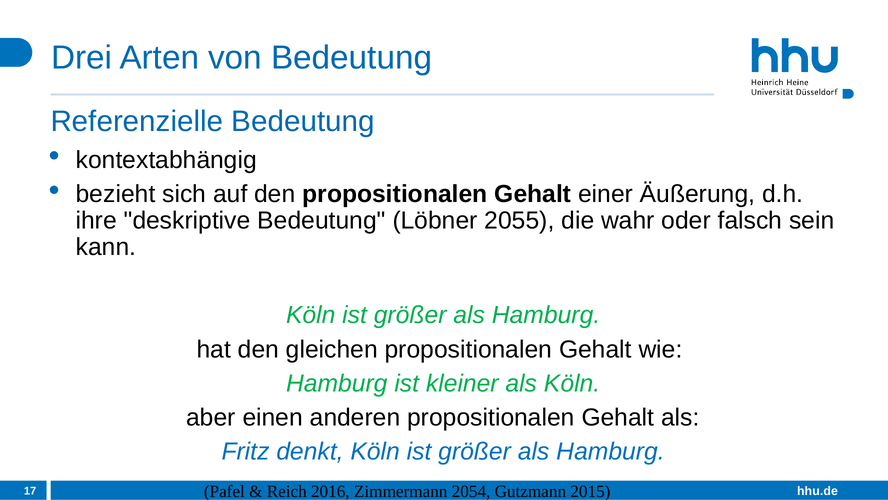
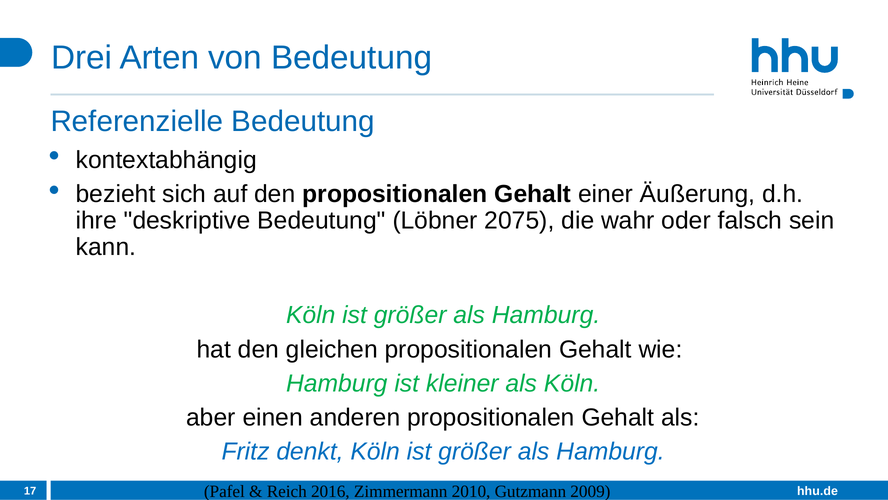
2055: 2055 -> 2075 (519, 221)
2054: 2054 -> 2010 (471, 492)
2015: 2015 -> 2009 (590, 492)
